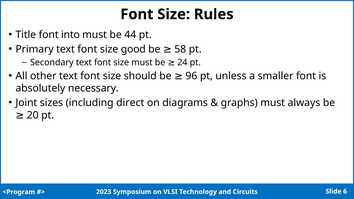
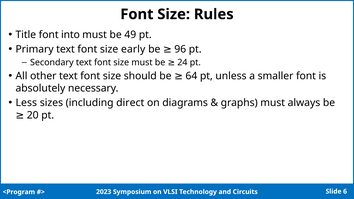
44: 44 -> 49 (130, 35)
good: good -> early (133, 49)
58: 58 -> 96 (180, 49)
96: 96 -> 64 (191, 76)
Joint: Joint -> Less (26, 103)
